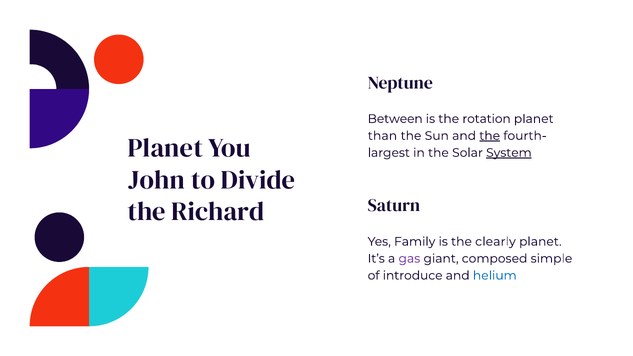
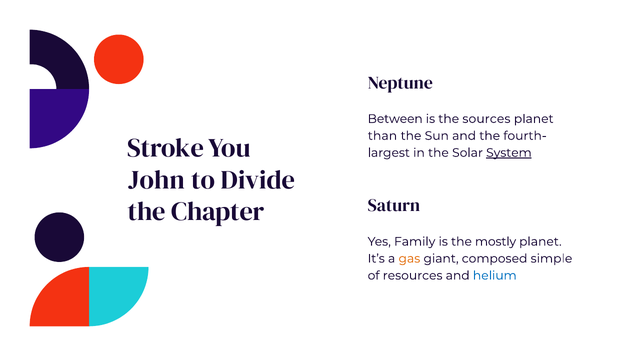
rotation: rotation -> sources (486, 119)
the underline: present -> none (490, 136)
Planet: Planet -> Stroke (166, 148)
Richard: Richard -> Chapter (218, 212)
clearly: clearly -> mostly (496, 242)
gas colour: purple -> orange (409, 259)
introduce: introduce -> resources (413, 276)
